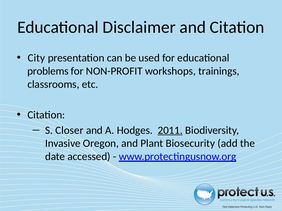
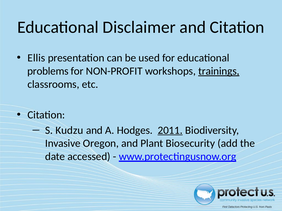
City: City -> Ellis (36, 58)
trainings underline: none -> present (219, 71)
Closer: Closer -> Kudzu (69, 131)
